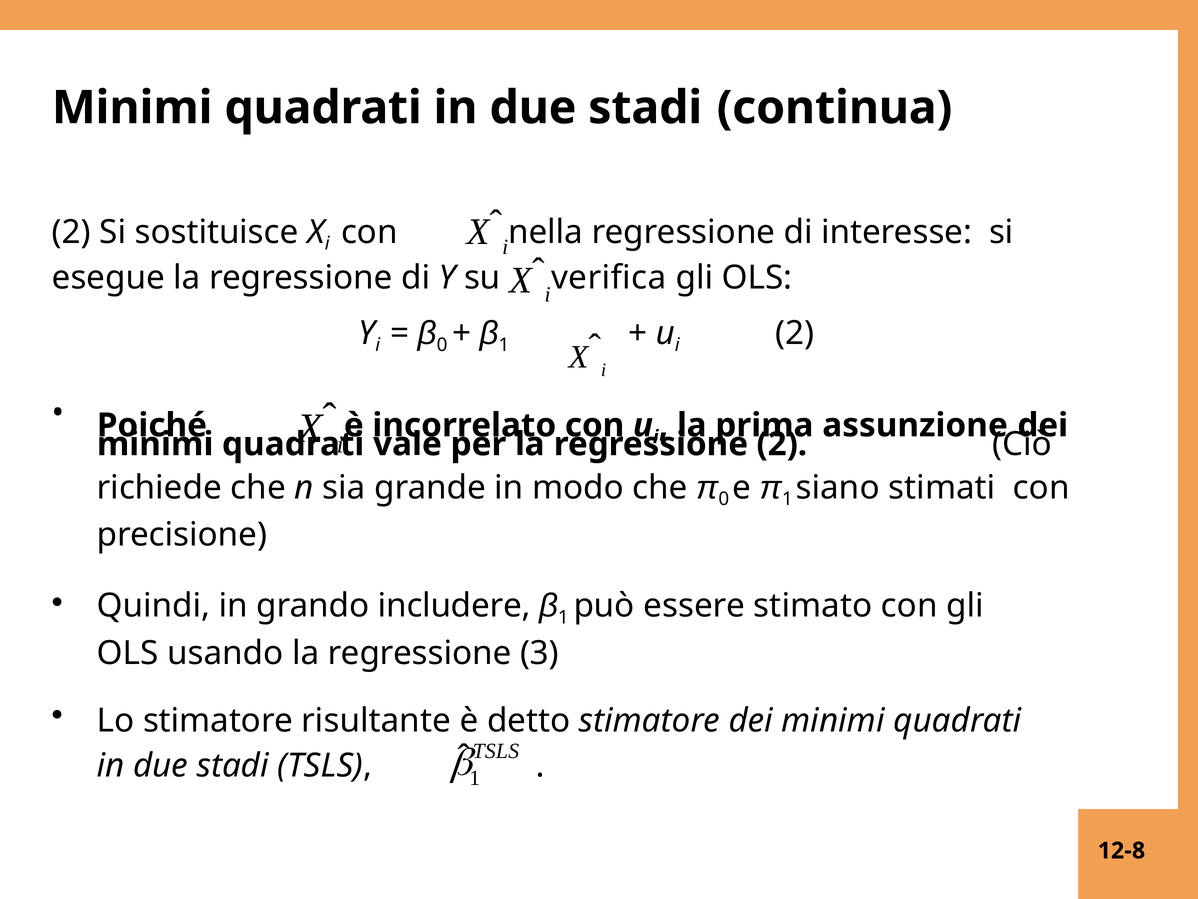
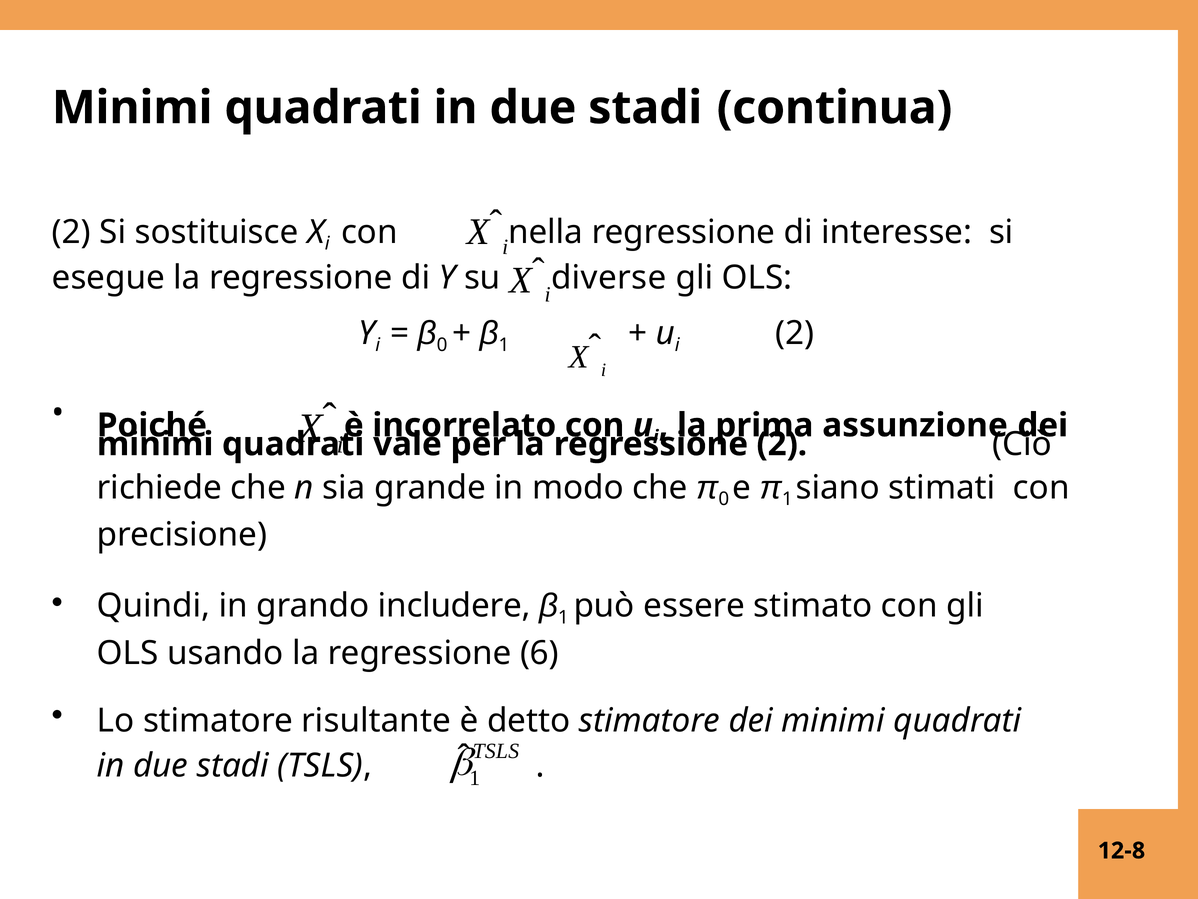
verifica: verifica -> diverse (609, 278)
3: 3 -> 6 (539, 653)
